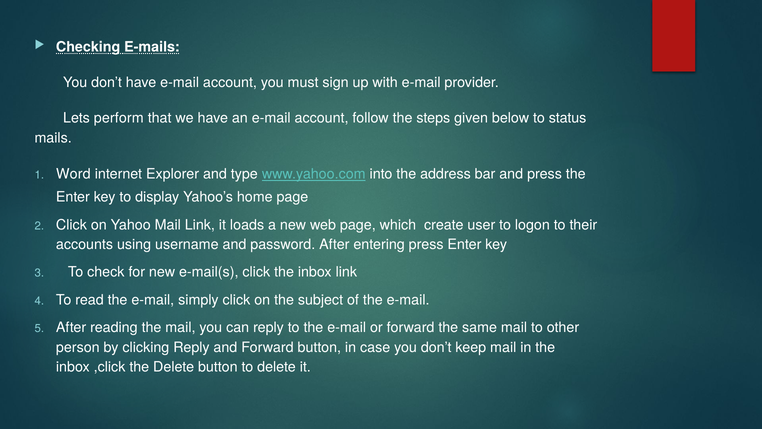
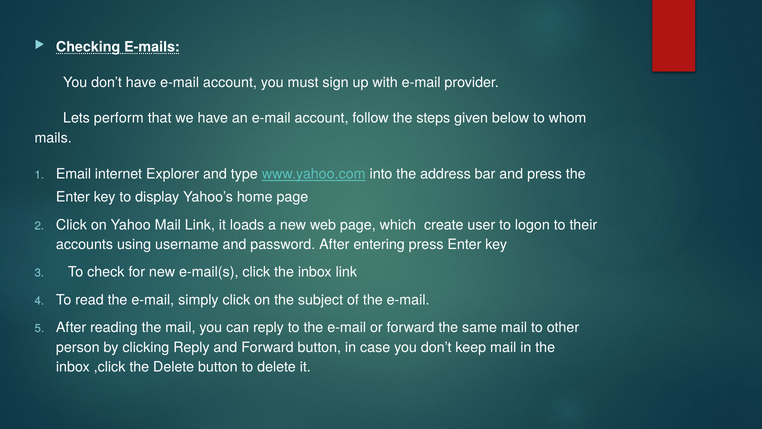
status: status -> whom (568, 118)
Word: Word -> Email (73, 174)
